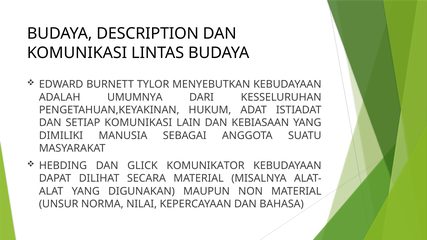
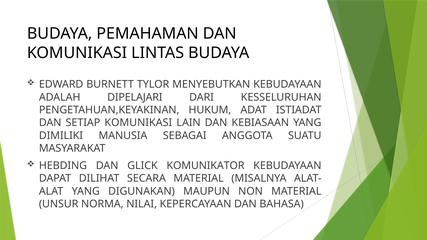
DESCRIPTION: DESCRIPTION -> PEMAHAMAN (148, 34)
UMUMNYA: UMUMNYA -> DIPELAJARI (135, 97)
